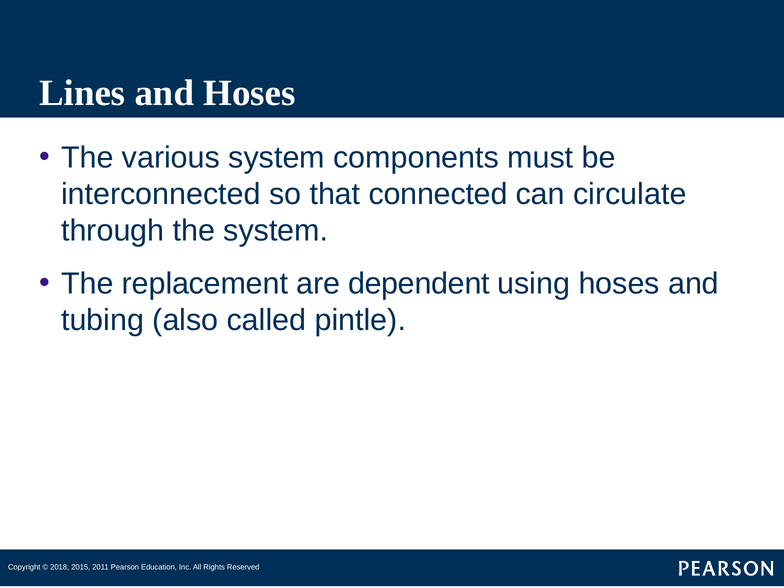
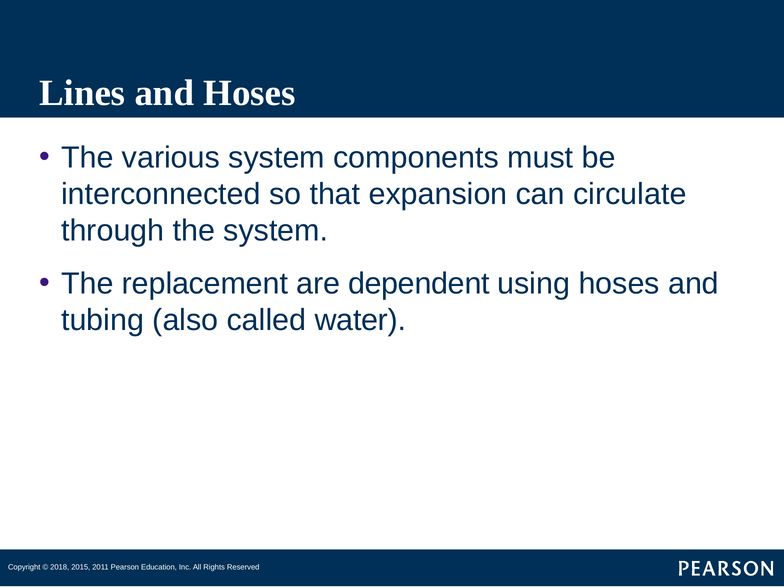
connected: connected -> expansion (438, 194)
pintle: pintle -> water (360, 320)
